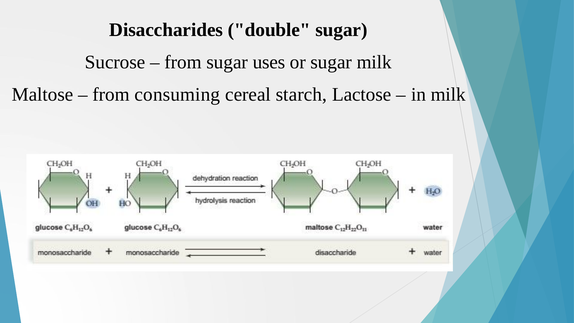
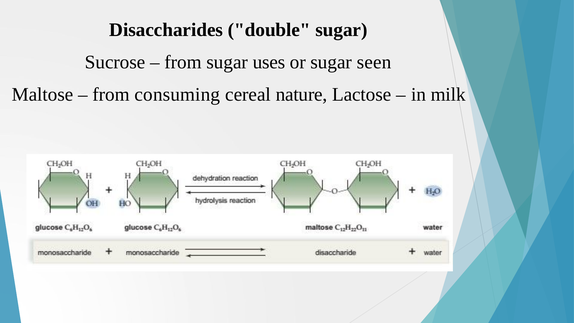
sugar milk: milk -> seen (374, 62)
starch: starch -> nature (302, 95)
